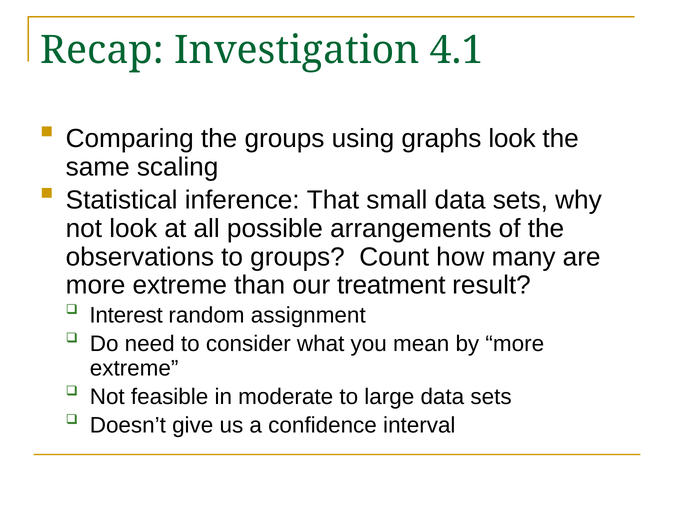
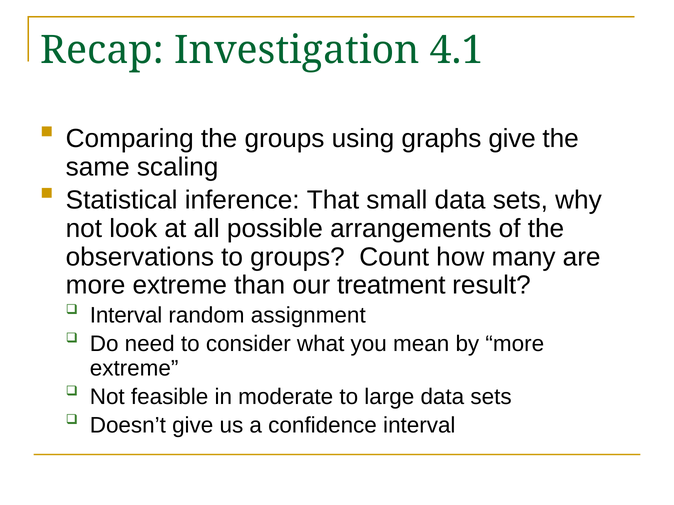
graphs look: look -> give (512, 139)
Interest: Interest -> Interval (126, 316)
